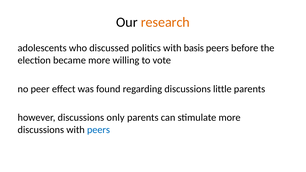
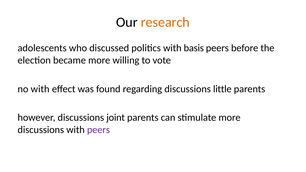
no peer: peer -> with (40, 89)
only: only -> joint (116, 118)
peers colour: blue -> purple (98, 130)
